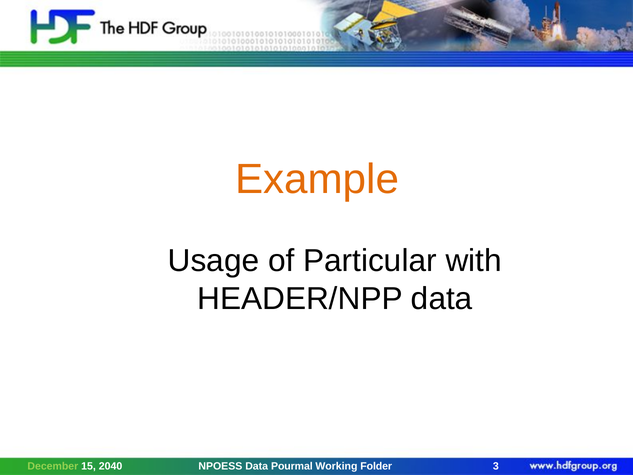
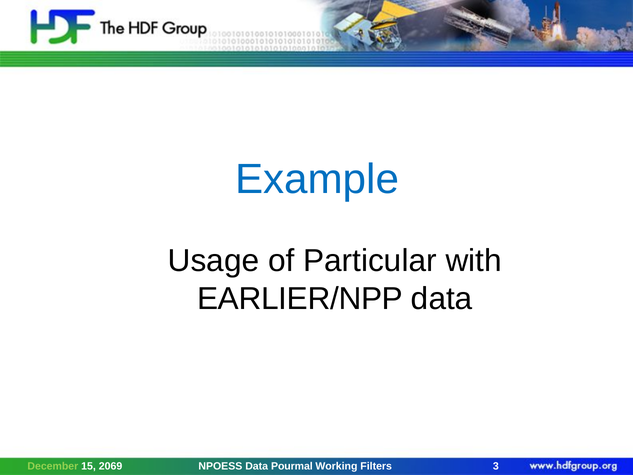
Example colour: orange -> blue (317, 179)
HEADER/NPP: HEADER/NPP -> EARLIER/NPP (300, 299)
2040: 2040 -> 2069 (111, 466)
Folder: Folder -> Filters (376, 466)
